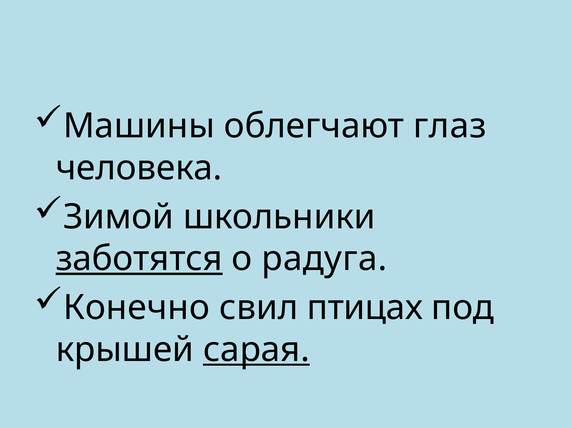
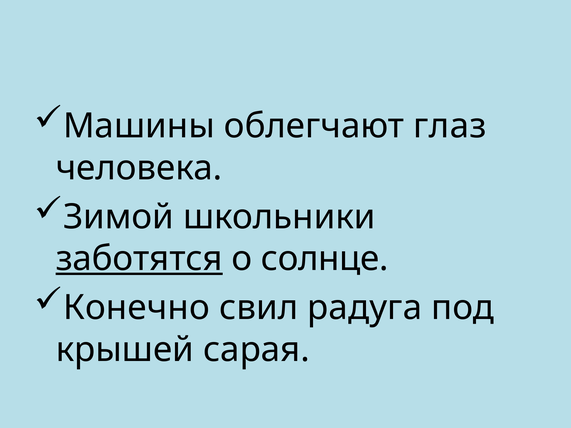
радуга: радуга -> солнце (325, 259)
птицах: птицах -> радуга (365, 308)
сарая underline: present -> none (256, 350)
